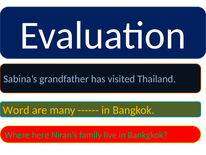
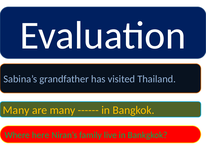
Word: Word -> Many (16, 110)
